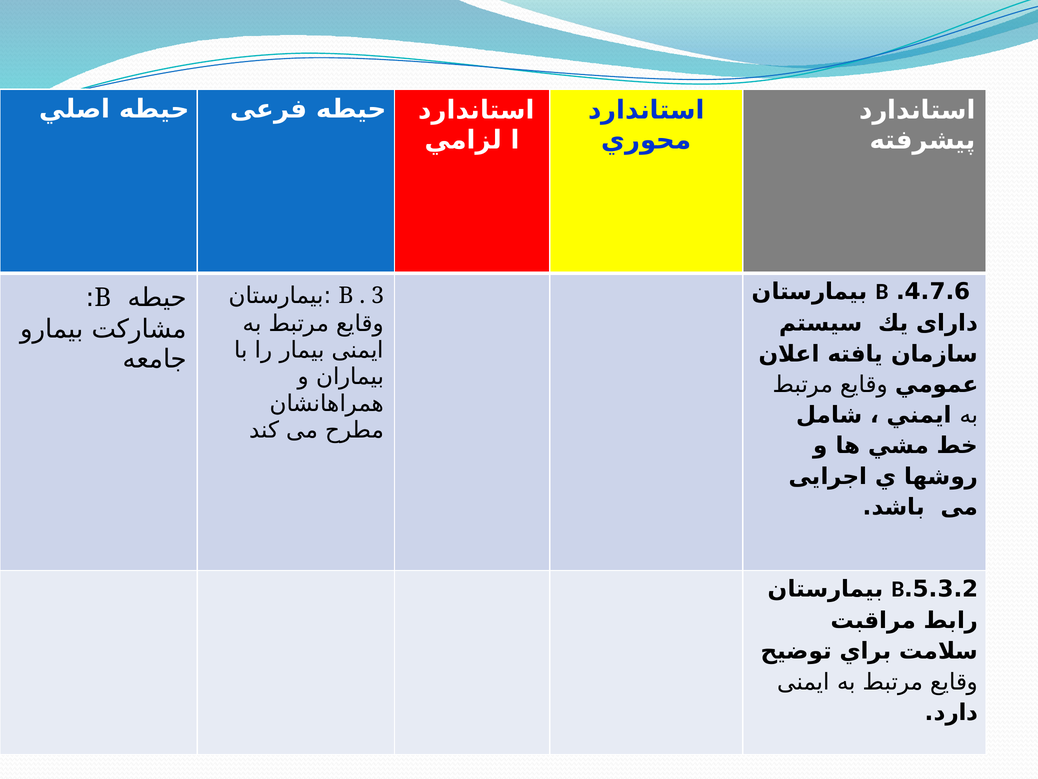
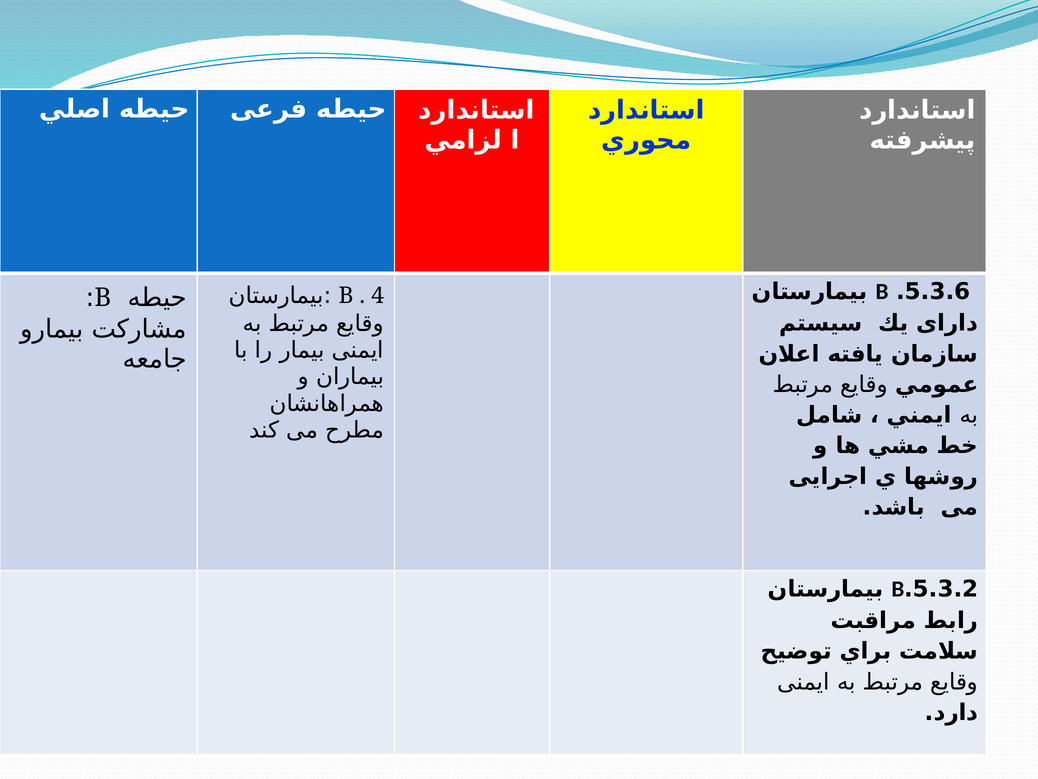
4.7.6: 4.7.6 -> 5.3.6 (938, 292)
3: 3 -> 4 (378, 295)
